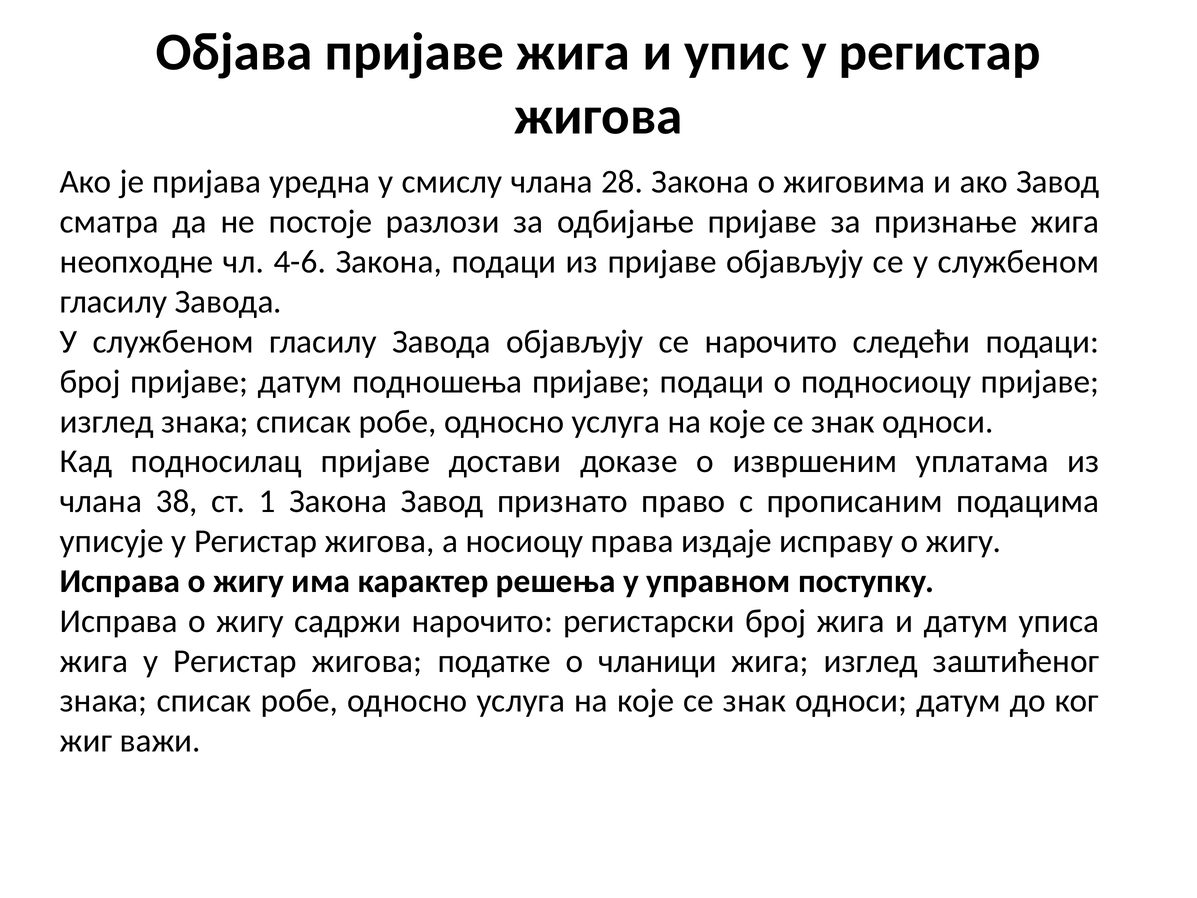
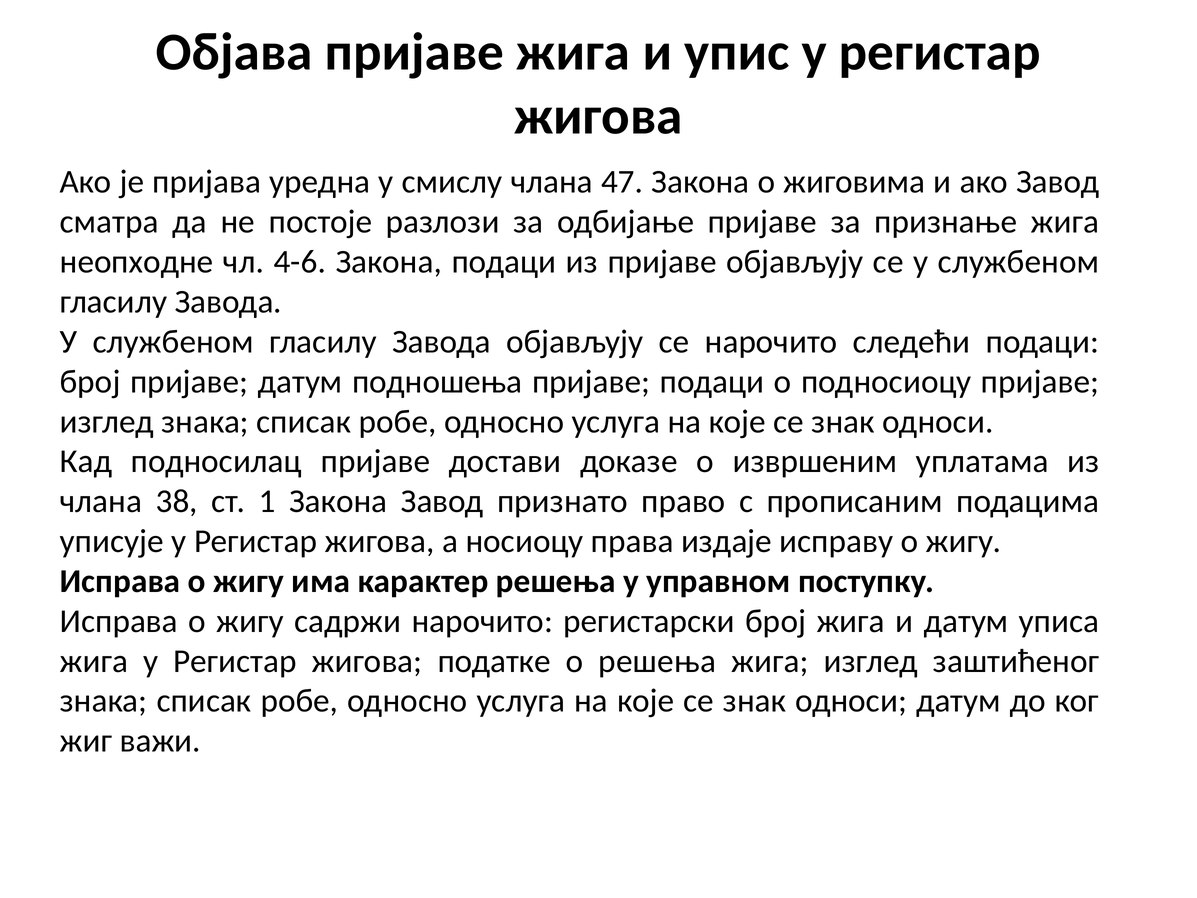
28: 28 -> 47 (622, 182)
о чланици: чланици -> решења (657, 661)
